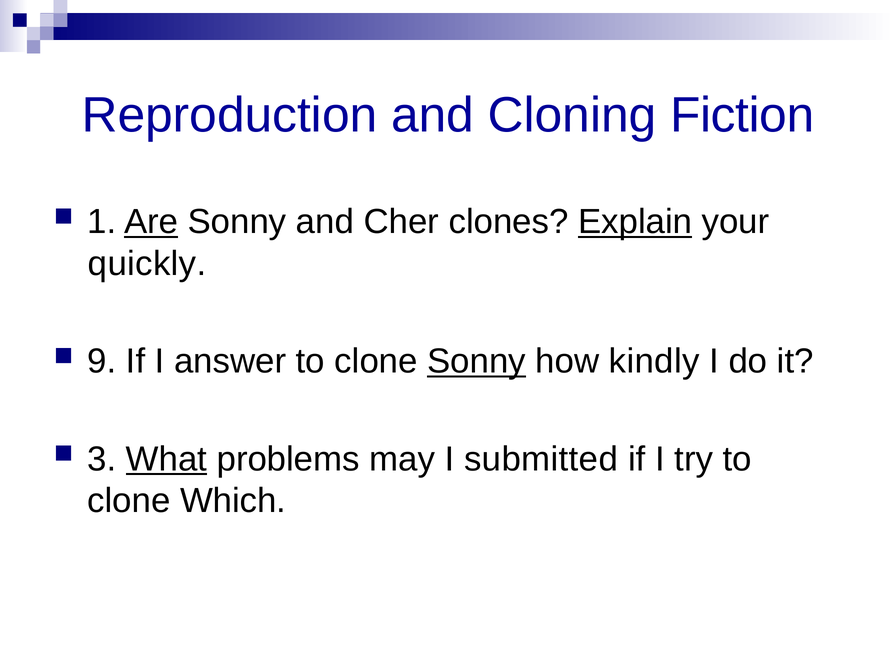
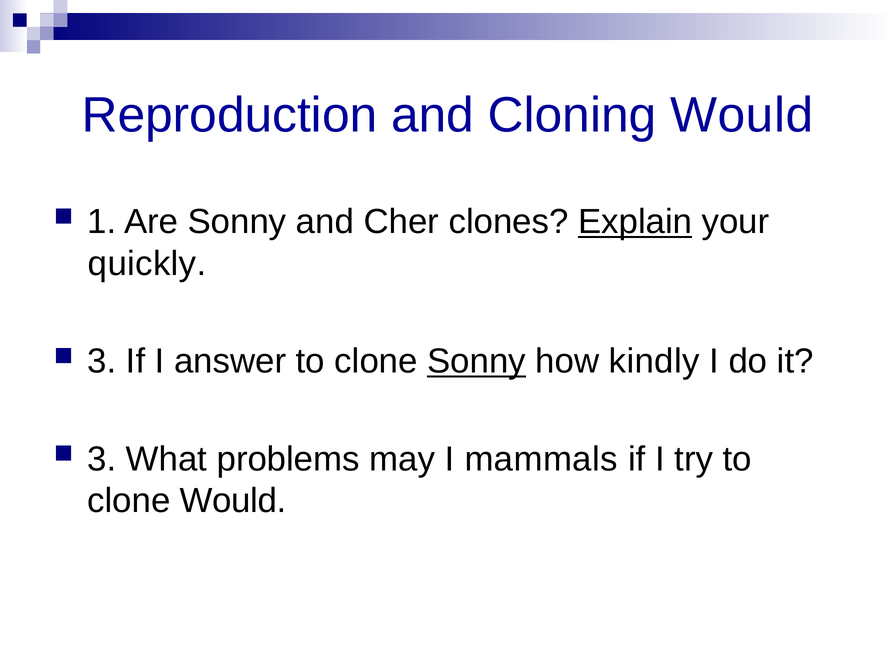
Cloning Fiction: Fiction -> Would (742, 115)
Are underline: present -> none (151, 222)
9: 9 -> 3 (102, 361)
What underline: present -> none (167, 459)
submitted: submitted -> mammals (541, 459)
clone Which: Which -> Would (233, 501)
